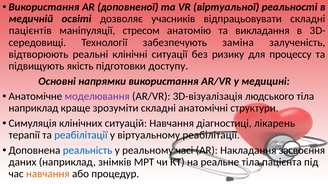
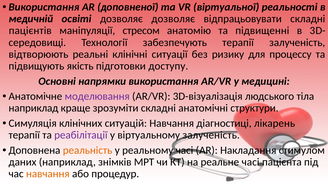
дозволяє учасників: учасників -> дозволяє (173, 19)
викладання: викладання -> підвищенні (262, 31)
забезпечують заміна: заміна -> терапії (238, 43)
реабілітації colour: blue -> purple (81, 135)
віртуальному реабілітації: реабілітації -> залученість (211, 135)
реальність colour: blue -> orange (88, 151)
засвоєння: засвоєння -> стимулом (302, 151)
реальне тіла: тіла -> часі (251, 163)
